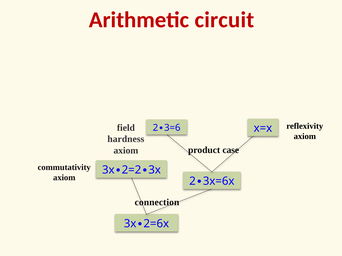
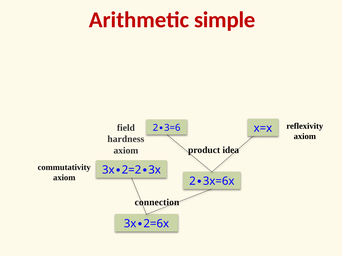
circuit: circuit -> simple (225, 20)
case: case -> idea (231, 150)
